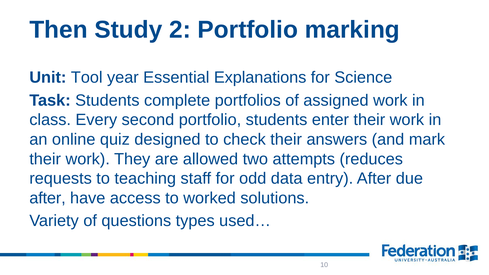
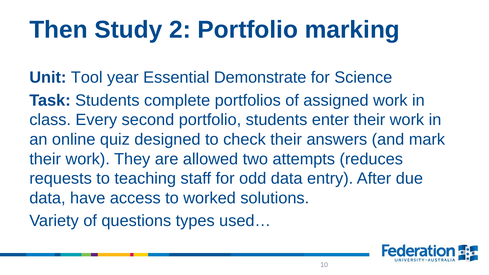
Explanations: Explanations -> Demonstrate (260, 78)
after: after -> data (47, 198)
